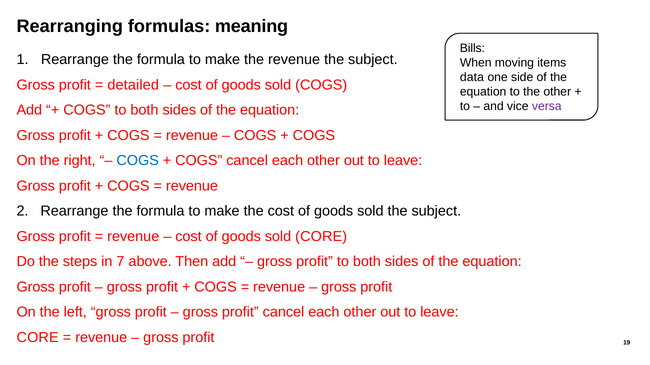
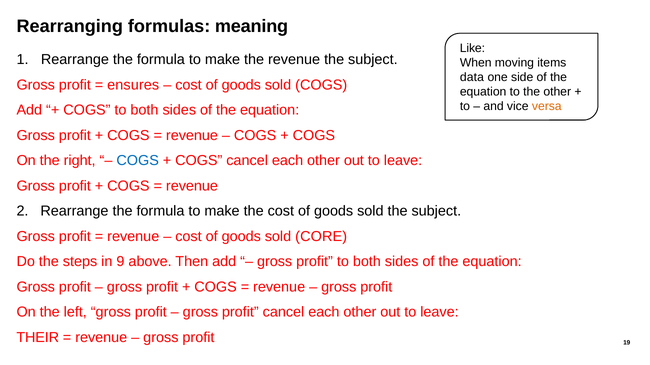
Bills: Bills -> Like (472, 48)
detailed: detailed -> ensures (133, 85)
versa colour: purple -> orange (547, 107)
7: 7 -> 9 (121, 262)
CORE: CORE -> THEIR (38, 338)
